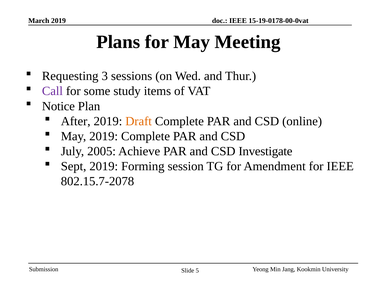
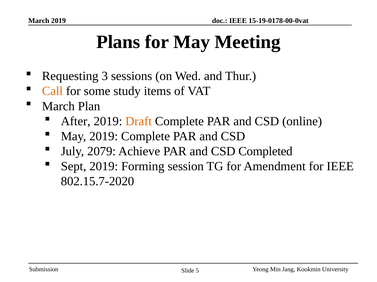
Call colour: purple -> orange (52, 91)
Notice: Notice -> March (58, 106)
2005: 2005 -> 2079 (102, 152)
Investigate: Investigate -> Completed (265, 152)
802.15.7-2078: 802.15.7-2078 -> 802.15.7-2020 (97, 182)
